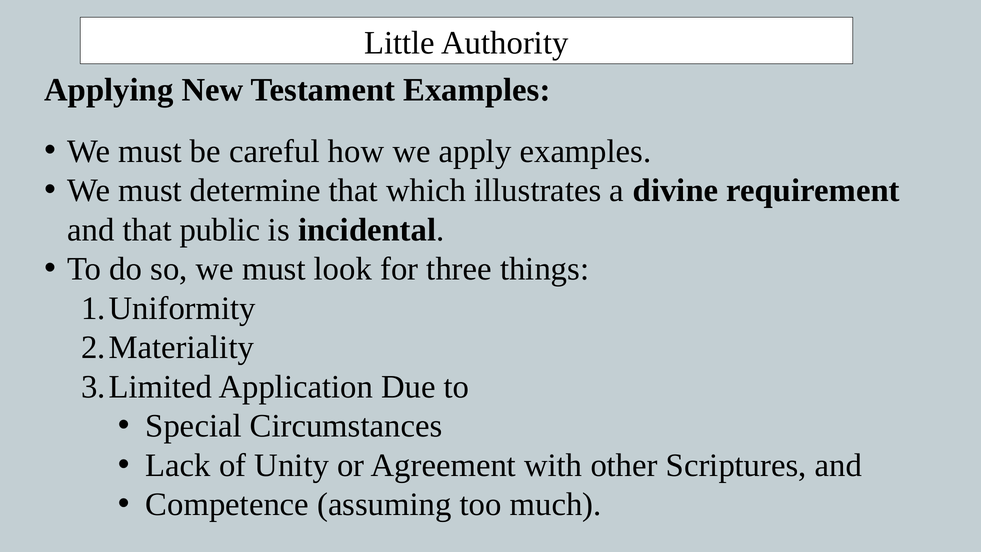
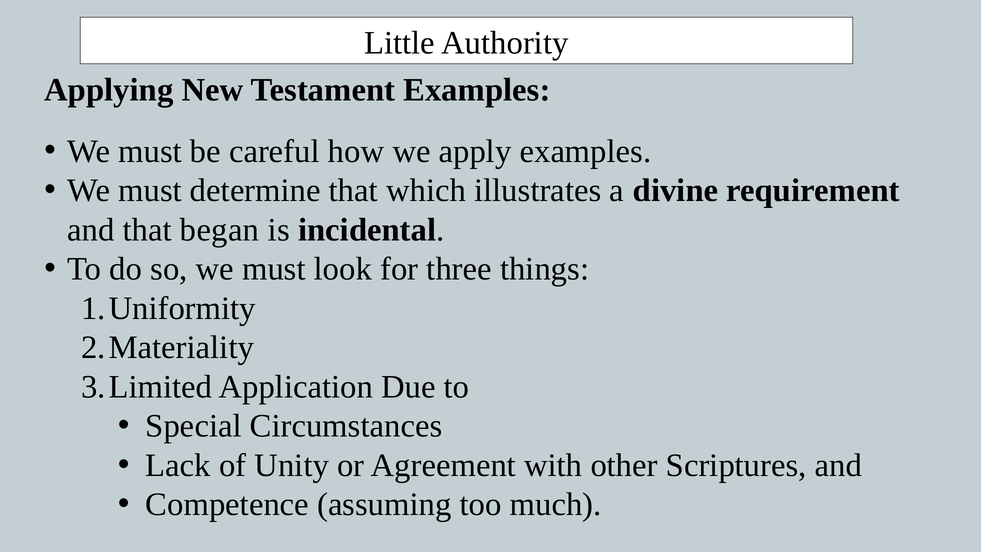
public: public -> began (220, 230)
